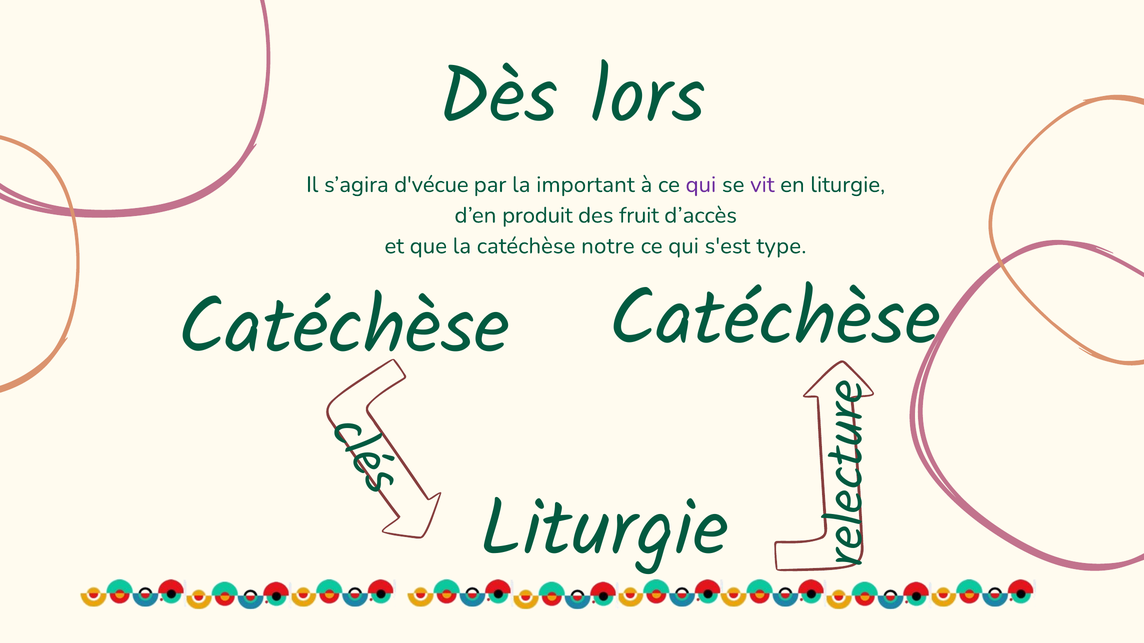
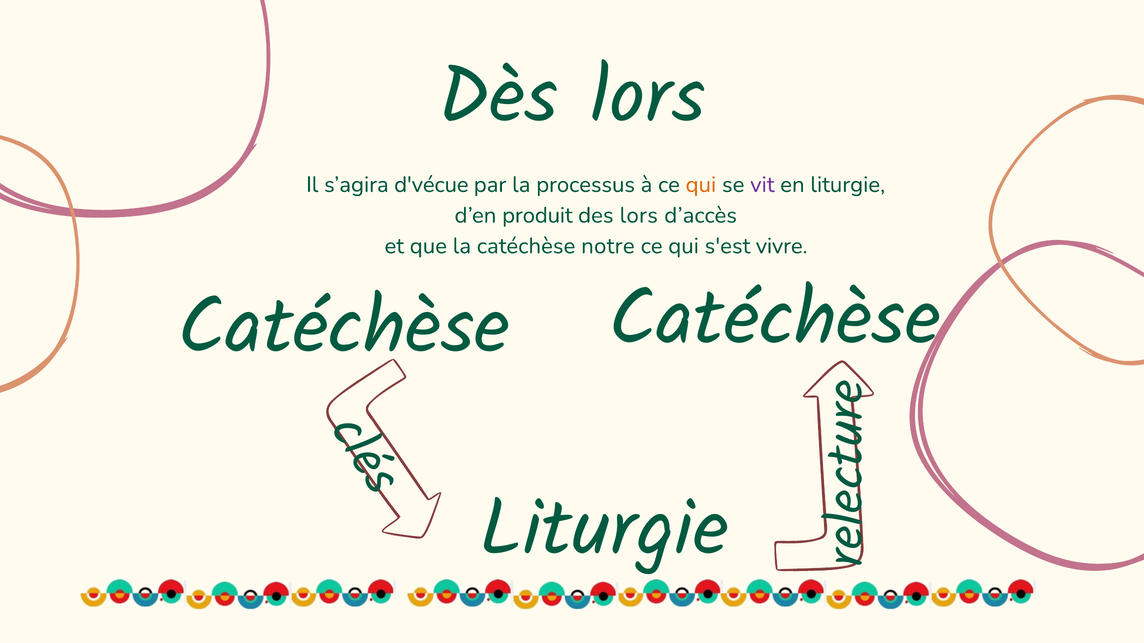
important: important -> processus (586, 185)
qui colour: purple -> orange (701, 185)
des fruit: fruit -> lors (639, 215)
type: type -> vivre (782, 246)
